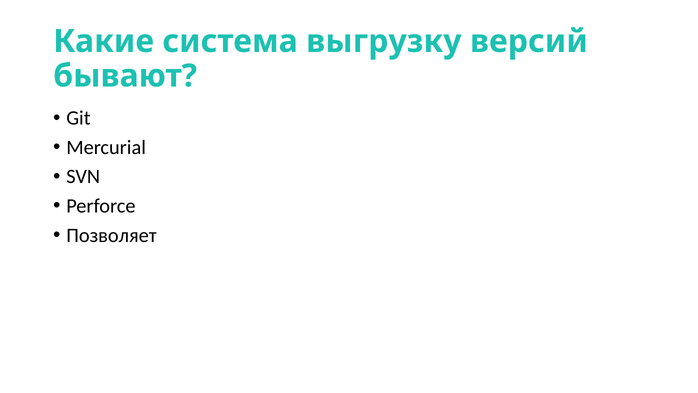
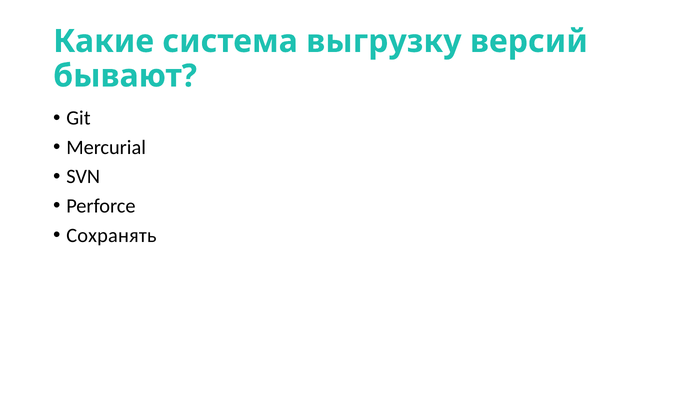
Позволяет: Позволяет -> Сохранять (111, 235)
